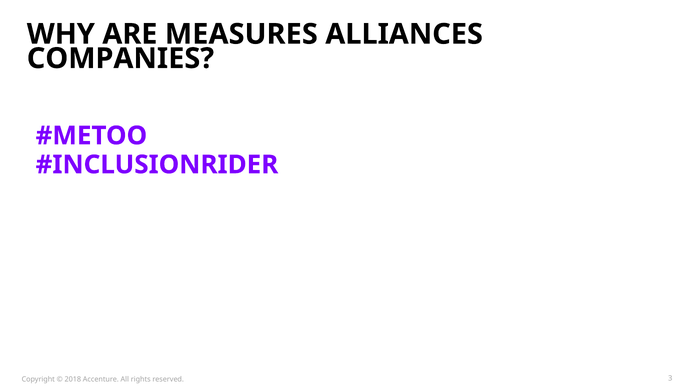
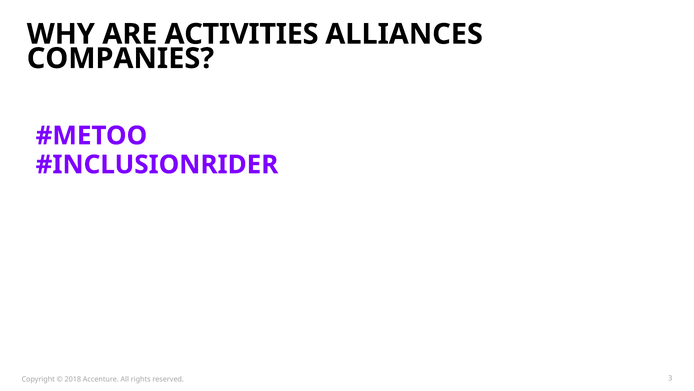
MEASURES: MEASURES -> ACTIVITIES (242, 34)
